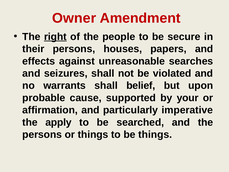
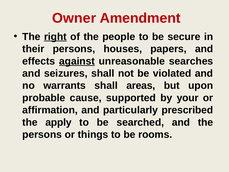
against underline: none -> present (77, 61)
belief: belief -> areas (141, 86)
imperative: imperative -> prescribed (187, 110)
be things: things -> rooms (155, 134)
